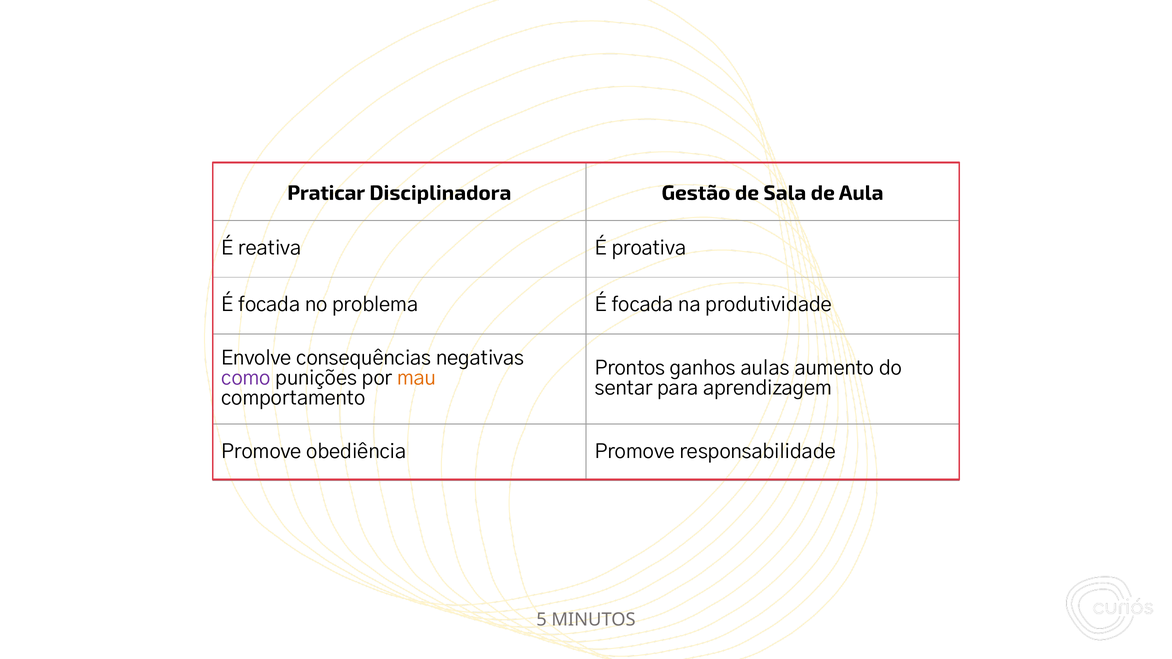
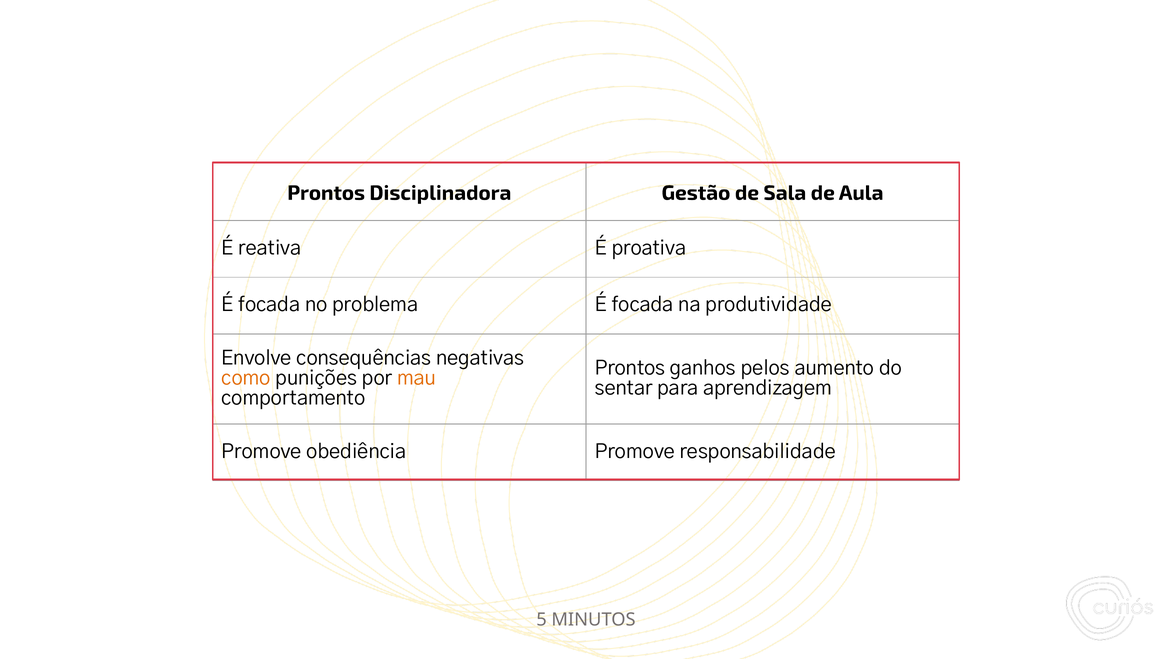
Praticar: Praticar -> Prontos (326, 193)
aulas: aulas -> pelos (765, 368)
como colour: purple -> orange (246, 378)
